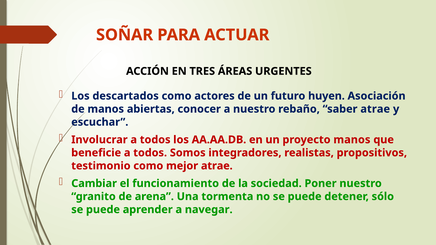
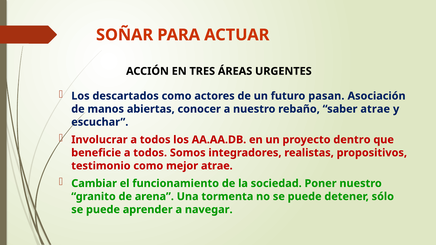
huyen: huyen -> pasan (326, 96)
proyecto manos: manos -> dentro (352, 140)
